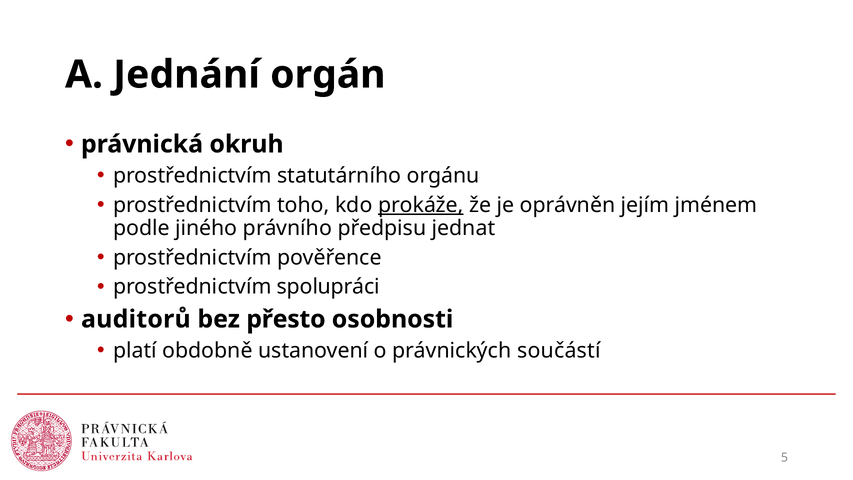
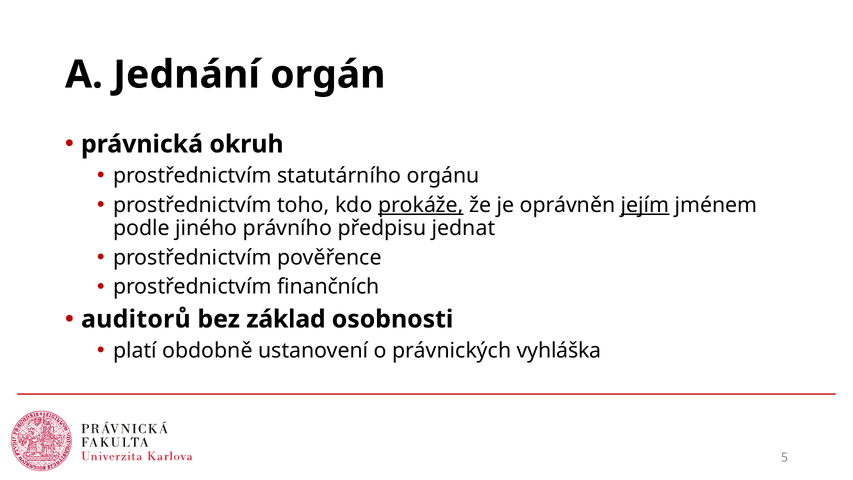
jejím underline: none -> present (645, 205)
spolupráci: spolupráci -> finančních (328, 287)
přesto: přesto -> základ (286, 319)
součástí: součástí -> vyhláška (559, 351)
